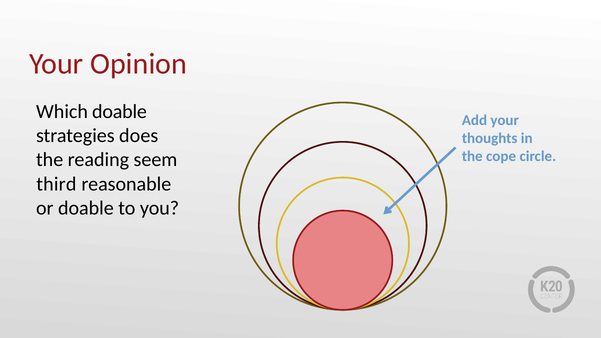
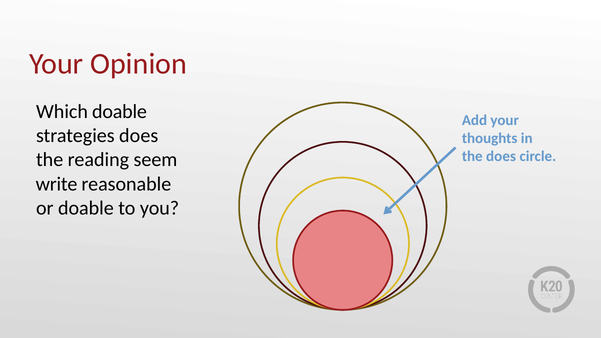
the cope: cope -> does (501, 157)
third: third -> write (57, 184)
